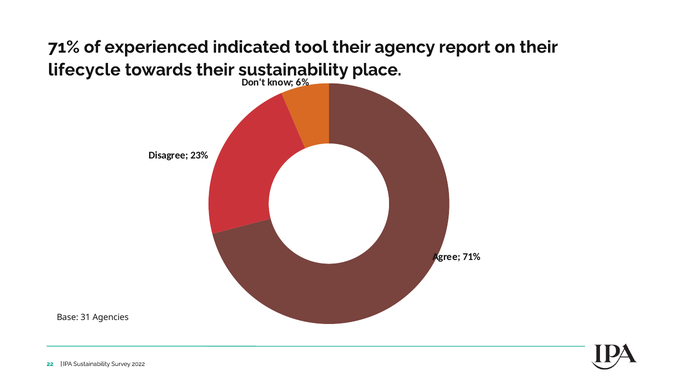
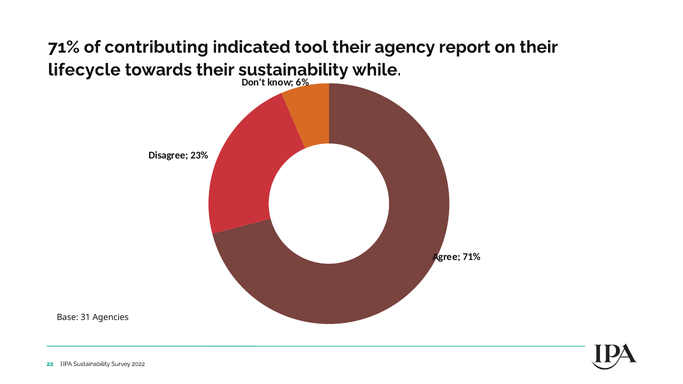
experienced: experienced -> contributing (156, 47)
place: place -> while (377, 70)
